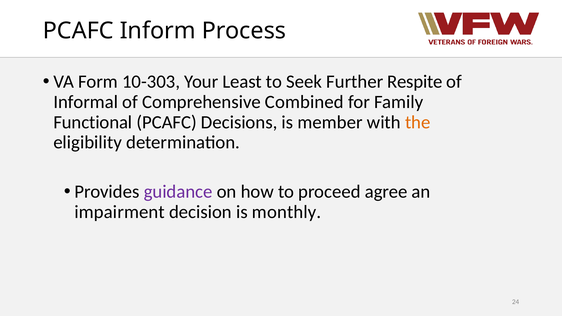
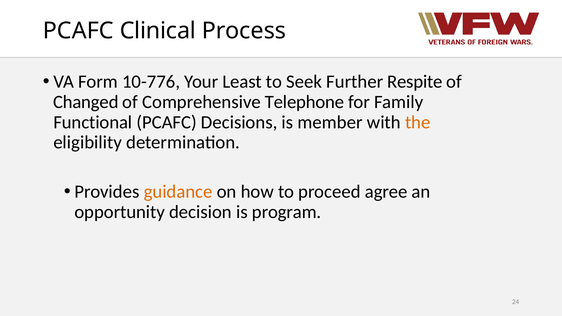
Inform: Inform -> Clinical (158, 31)
10-303: 10-303 -> 10-776 (151, 82)
Informal: Informal -> Changed (86, 102)
Combined: Combined -> Telephone (304, 102)
guidance colour: purple -> orange (178, 192)
impairment: impairment -> opportunity (120, 212)
monthly: monthly -> program (287, 212)
